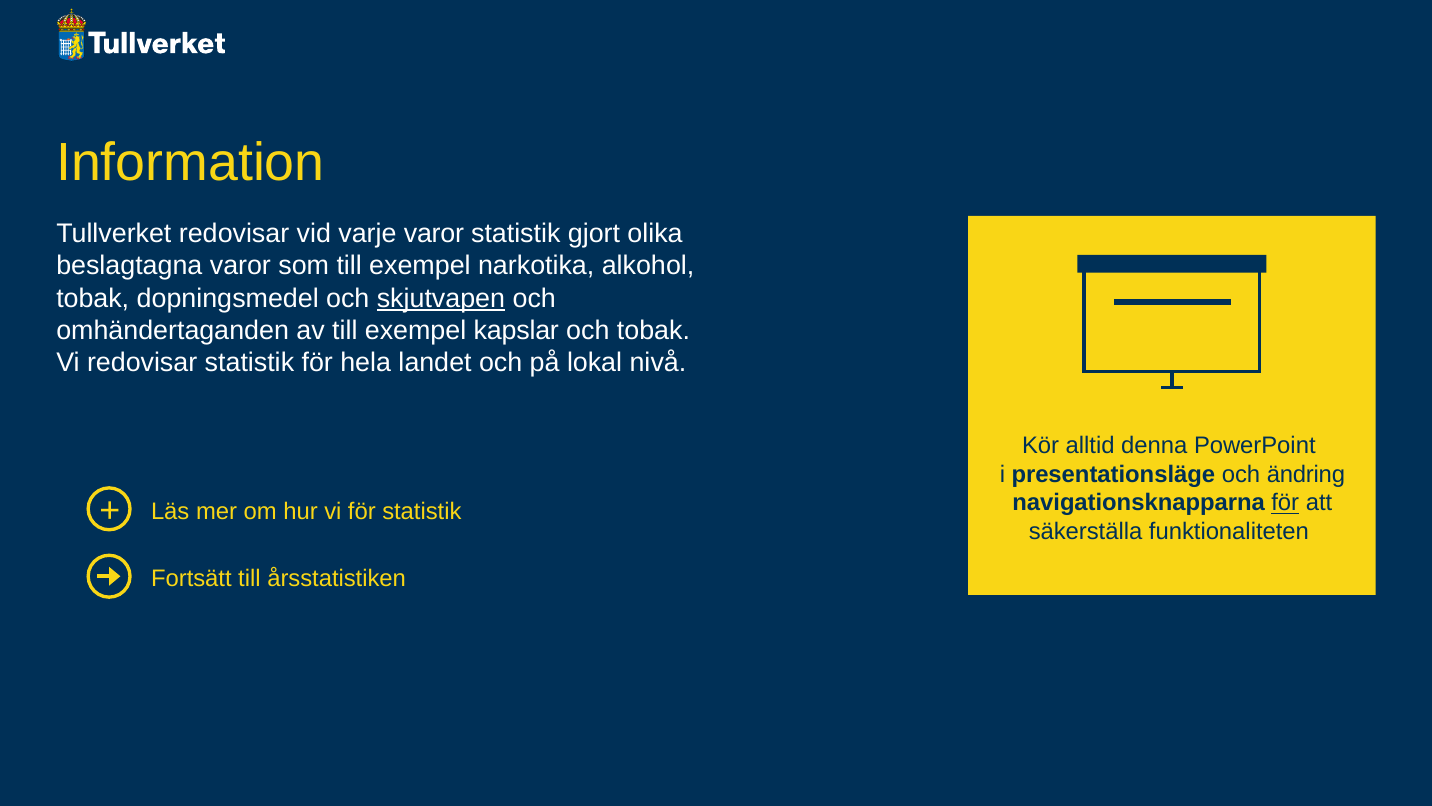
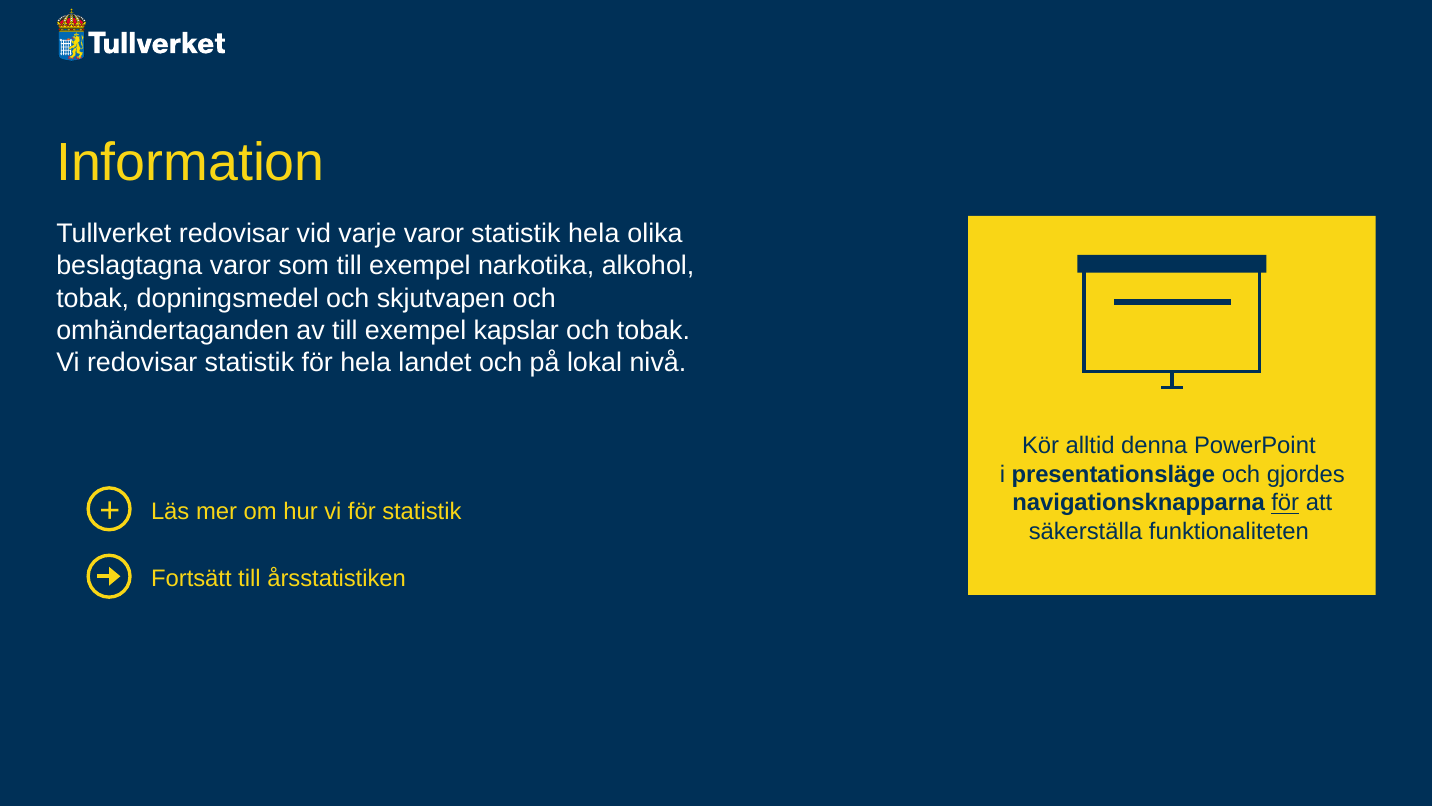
statistik gjort: gjort -> hela (594, 234)
skjutvapen underline: present -> none (441, 298)
ändring: ändring -> gjordes (1306, 474)
